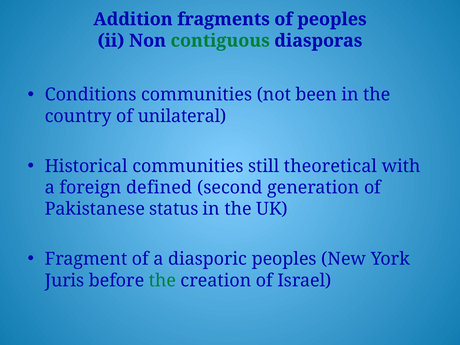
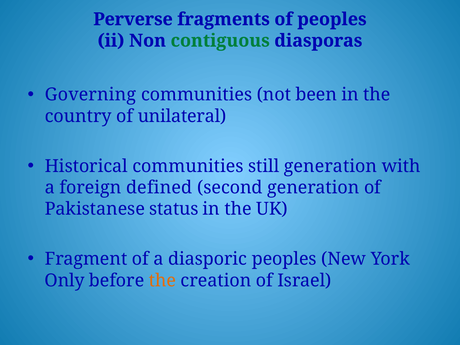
Addition: Addition -> Perverse (133, 19)
Conditions: Conditions -> Governing (91, 95)
still theoretical: theoretical -> generation (331, 166)
Juris: Juris -> Only (65, 280)
the colour: green -> orange (162, 280)
